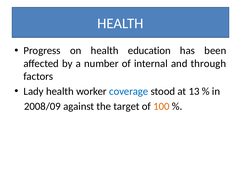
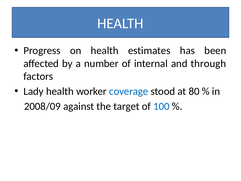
education: education -> estimates (149, 51)
13: 13 -> 80 (194, 91)
100 colour: orange -> blue (161, 106)
